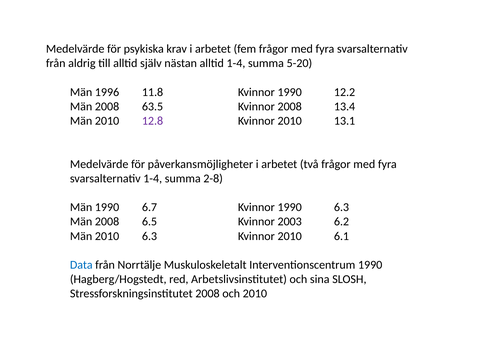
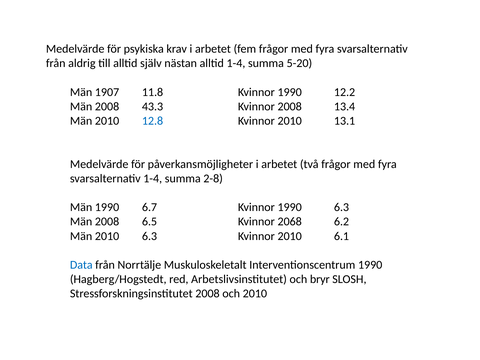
1996: 1996 -> 1907 (107, 92)
63.5: 63.5 -> 43.3 (153, 106)
12.8 colour: purple -> blue (153, 121)
2003: 2003 -> 2068 (290, 222)
sina: sina -> bryr (320, 279)
